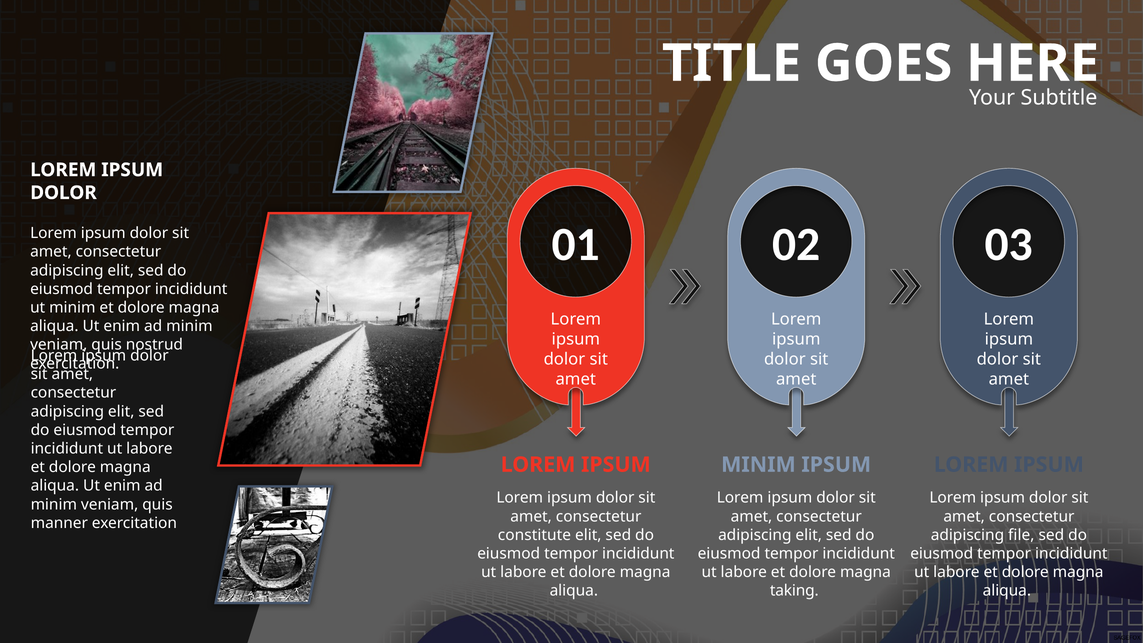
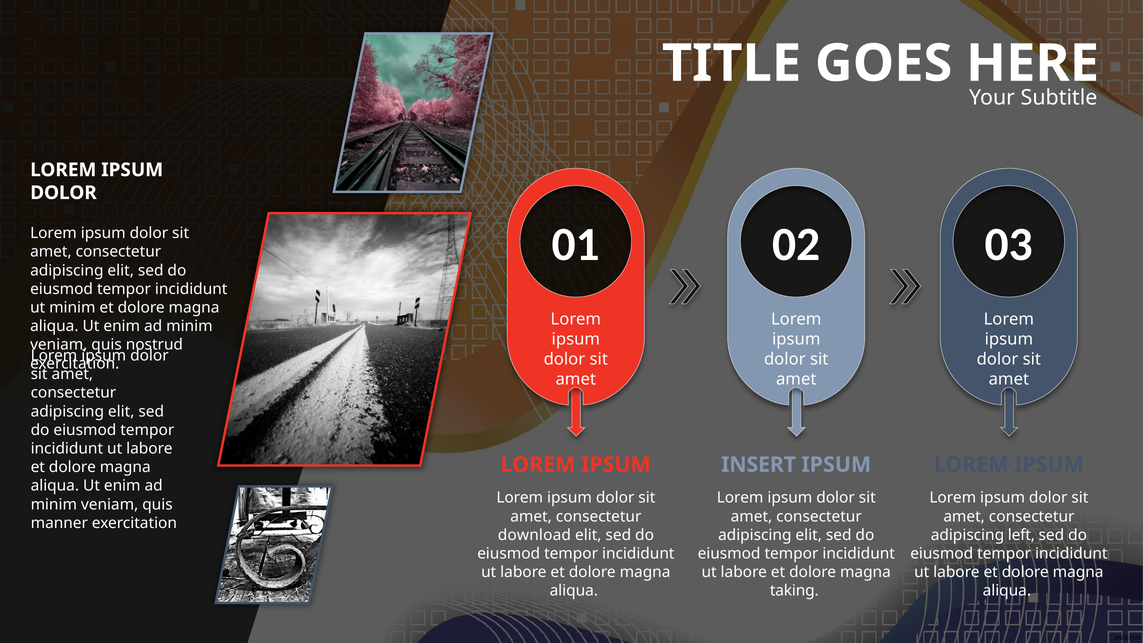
MINIM: MINIM -> INSERT (759, 465)
constitute: constitute -> download (534, 535)
file: file -> left (1021, 535)
